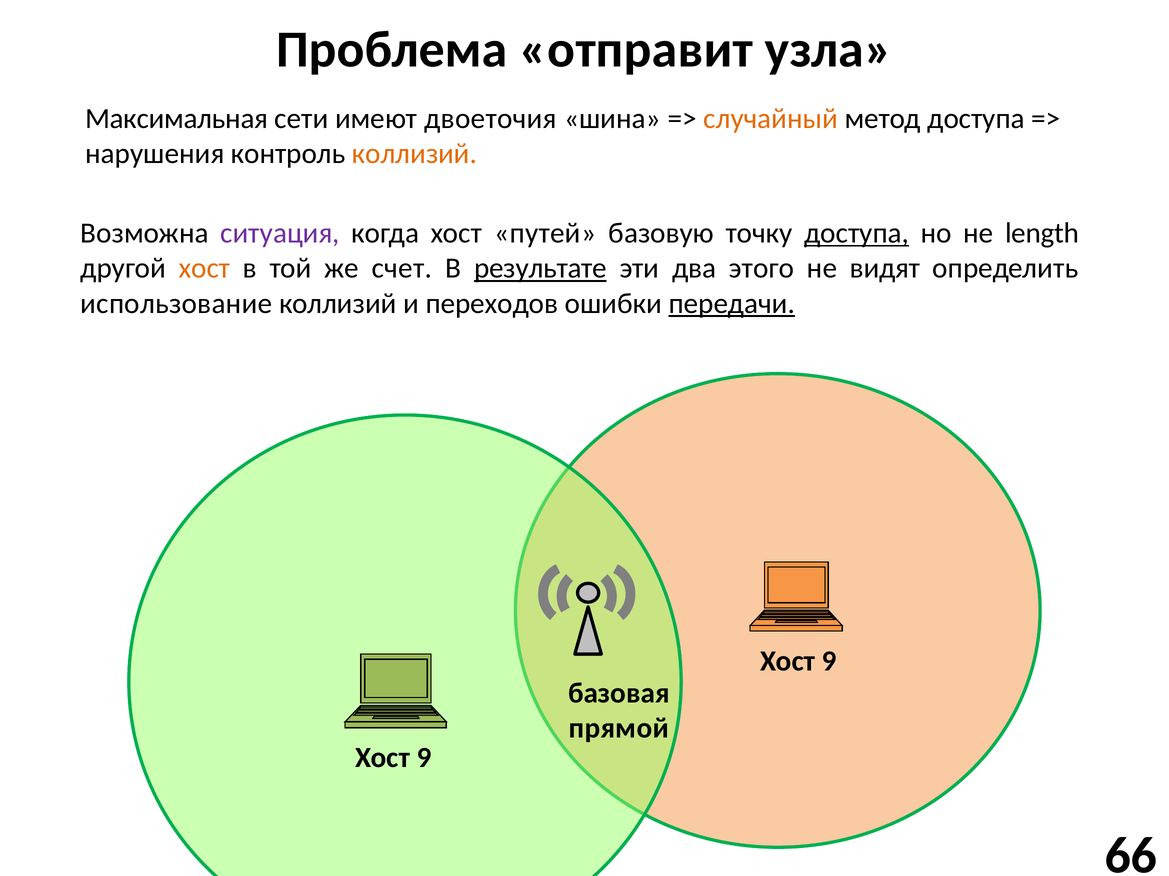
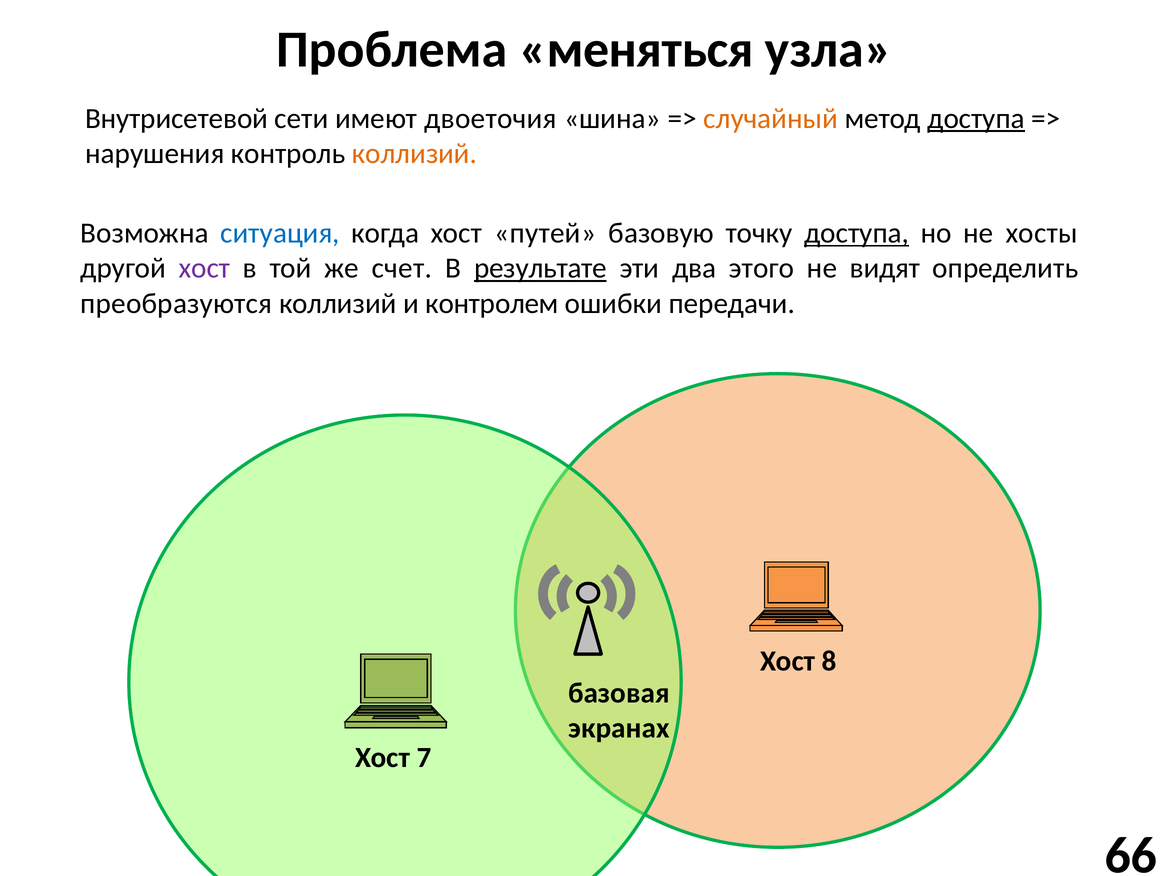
отправит: отправит -> меняться (636, 50)
Максимальная: Максимальная -> Внутрисетевой (177, 119)
доступа underline: none -> present (976, 119)
ситуация colour: purple -> blue (280, 233)
length: length -> хосты (1042, 233)
хост colour: orange -> purple (204, 269)
использование: использование -> преобразуются (176, 304)
переходов: переходов -> контролем (492, 304)
передачи underline: present -> none (732, 304)
9: 9 -> 8 (829, 662)
прямой: прямой -> экранах (619, 729)
9: 9 -> 7 (424, 758)
